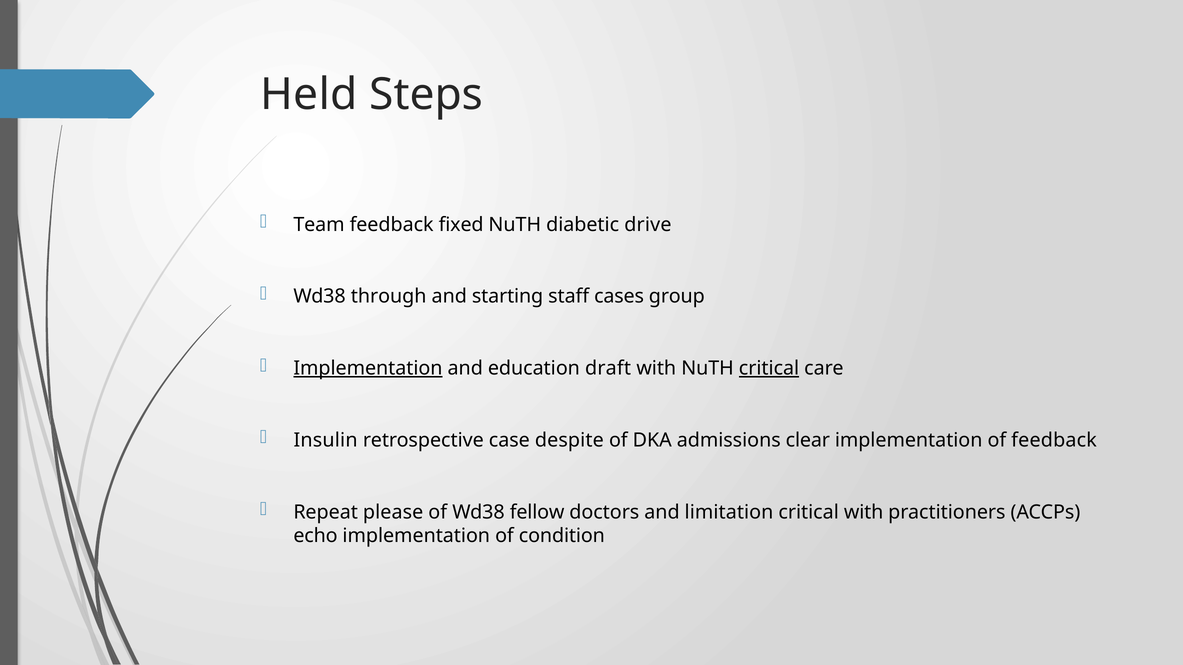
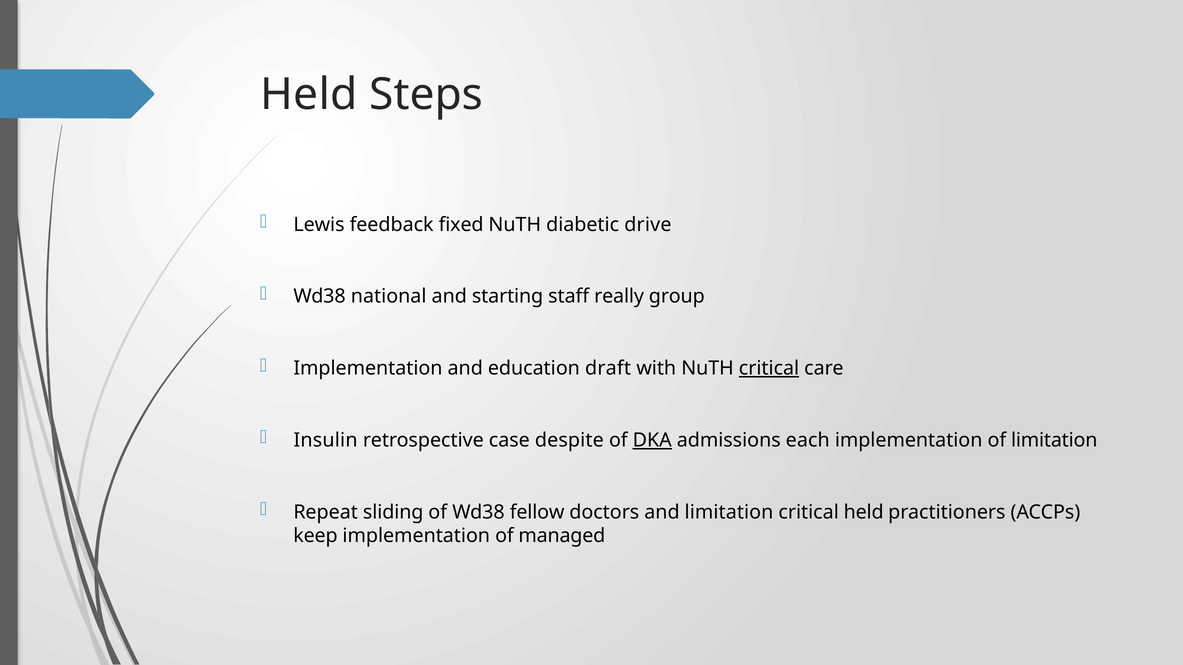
Team: Team -> Lewis (319, 225)
through: through -> national (389, 297)
cases: cases -> really (619, 297)
Implementation underline: present -> none (368, 369)
DKA underline: none -> present (652, 441)
clear: clear -> each (808, 441)
of feedback: feedback -> limitation (1054, 441)
please: please -> sliding (393, 513)
critical with: with -> held (864, 513)
echo: echo -> keep (315, 536)
condition: condition -> managed (562, 536)
